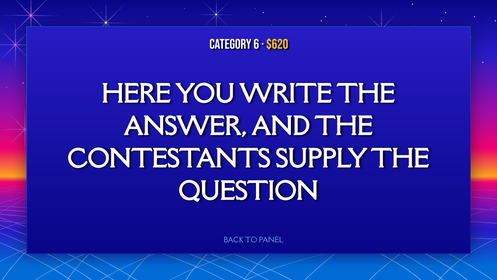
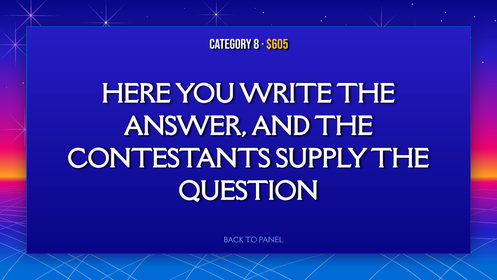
6: 6 -> 8 (256, 44)
$620: $620 -> $605 (277, 44)
